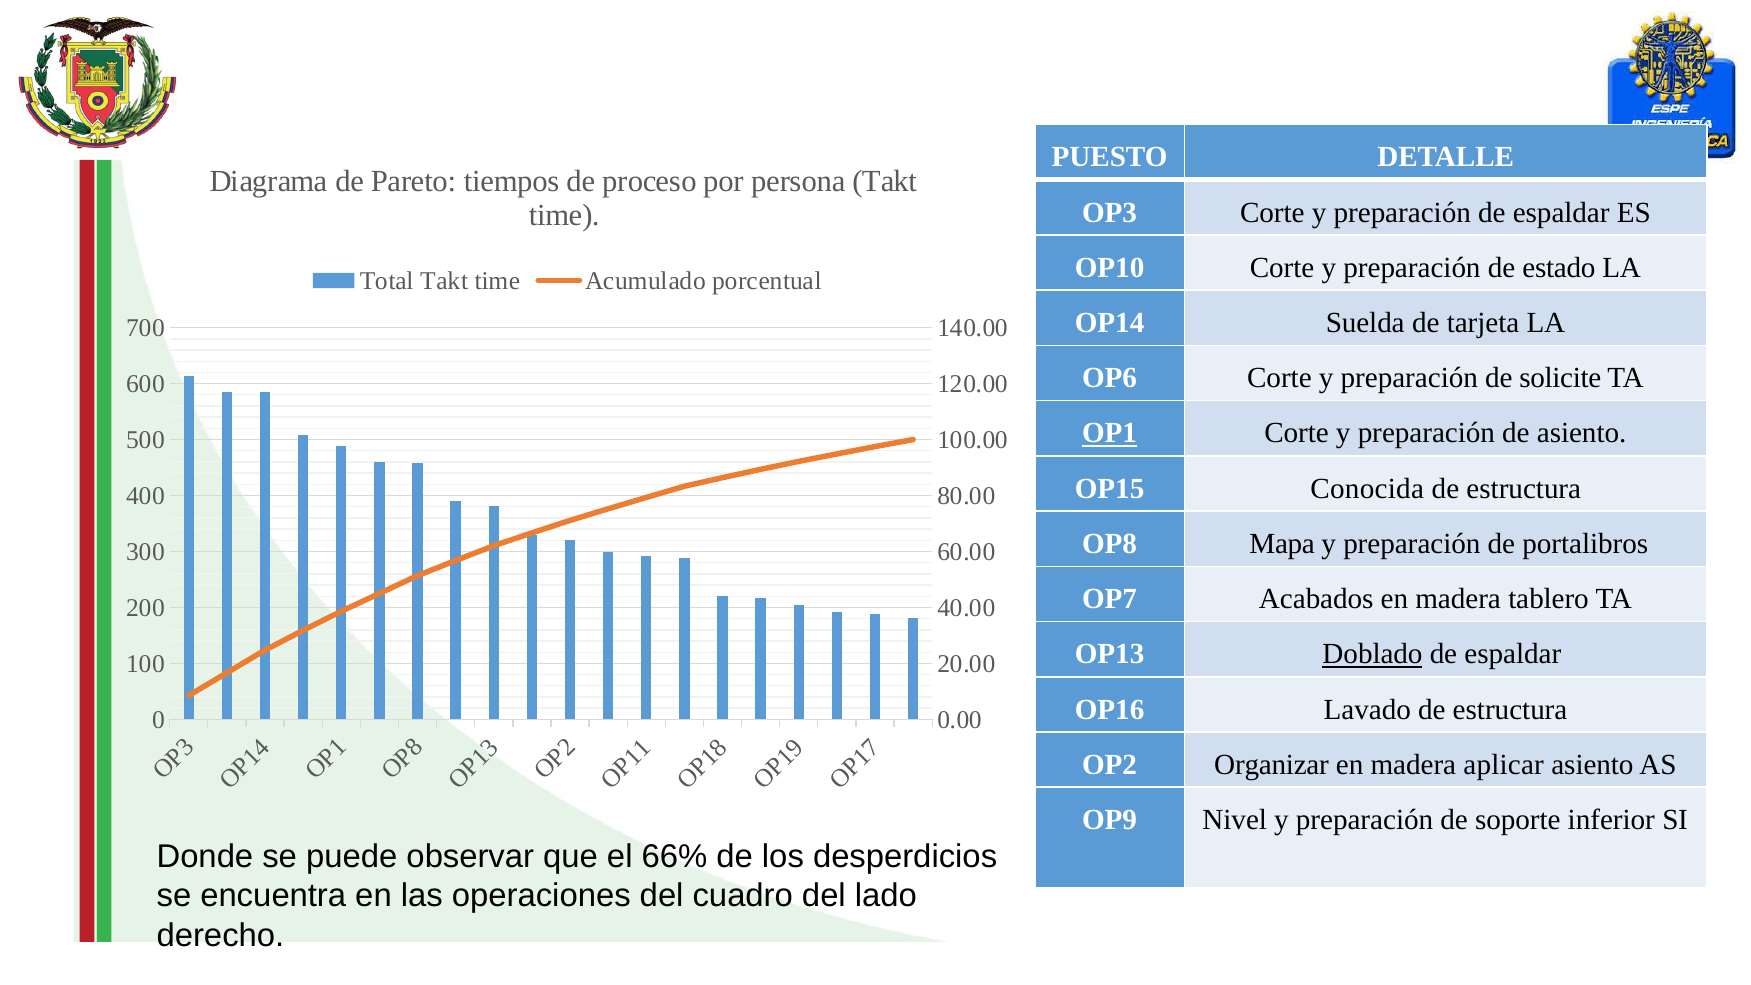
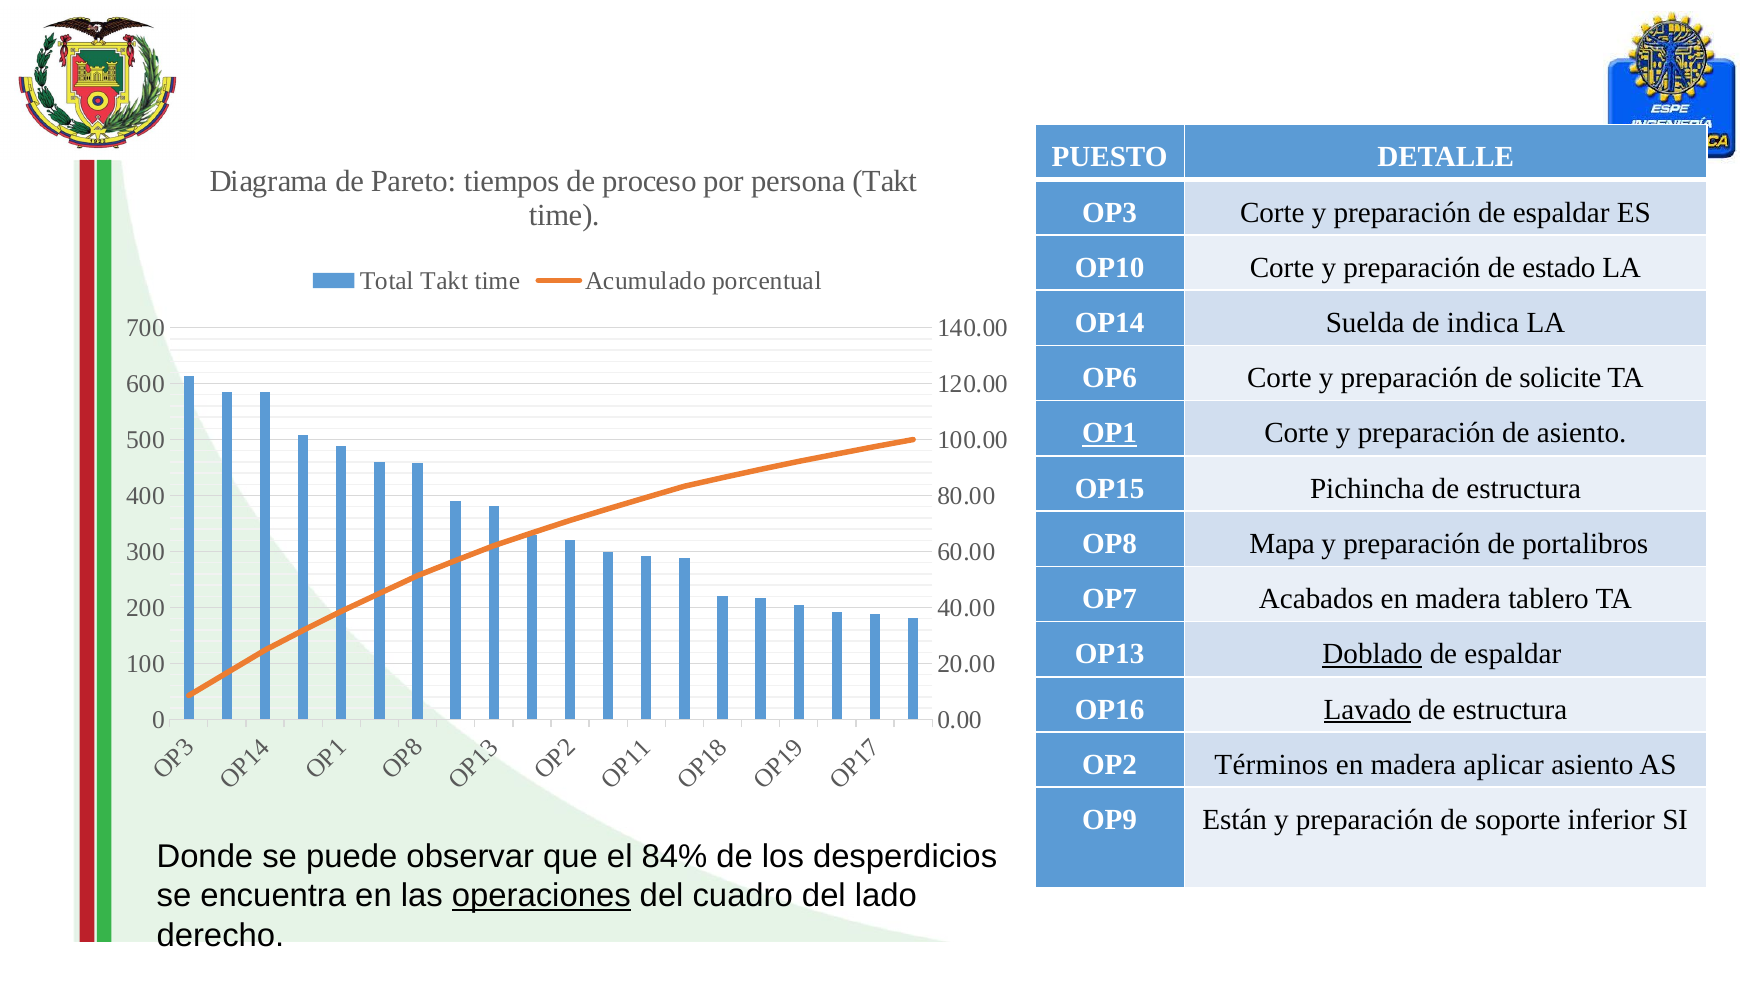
tarjeta: tarjeta -> indica (1483, 323)
Conocida: Conocida -> Pichincha (1367, 488)
Lavado underline: none -> present (1367, 709)
Organizar: Organizar -> Términos (1271, 765)
Nivel: Nivel -> Están (1235, 820)
66%: 66% -> 84% (675, 857)
operaciones underline: none -> present (541, 896)
